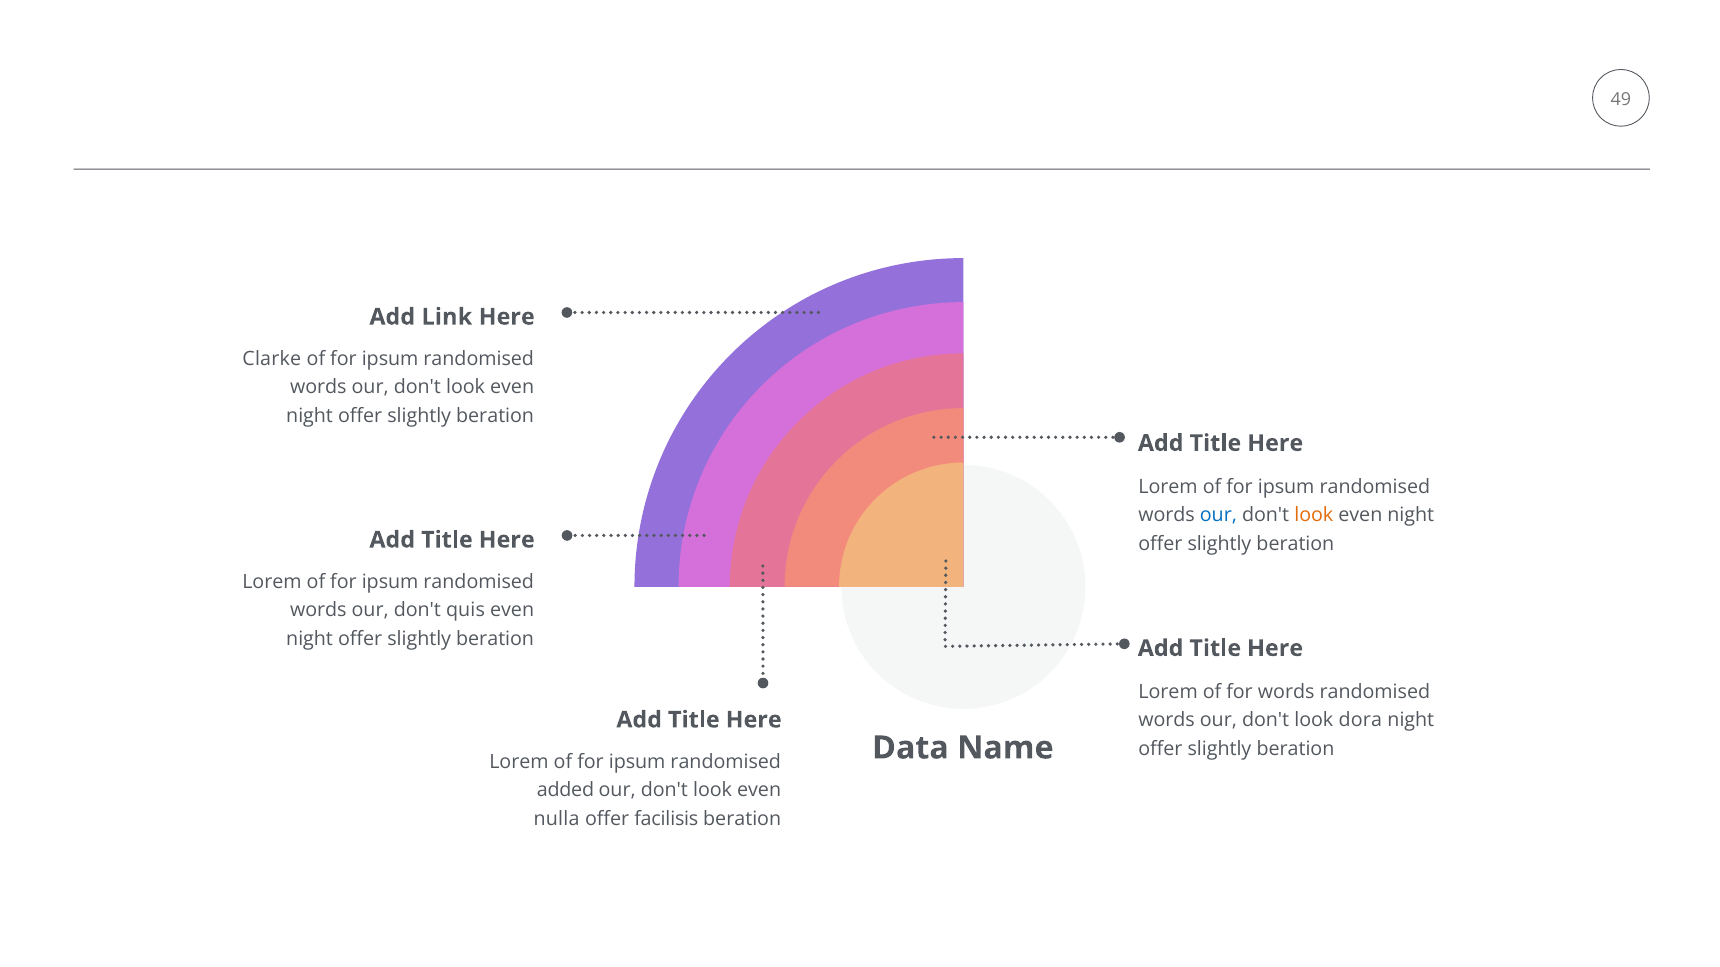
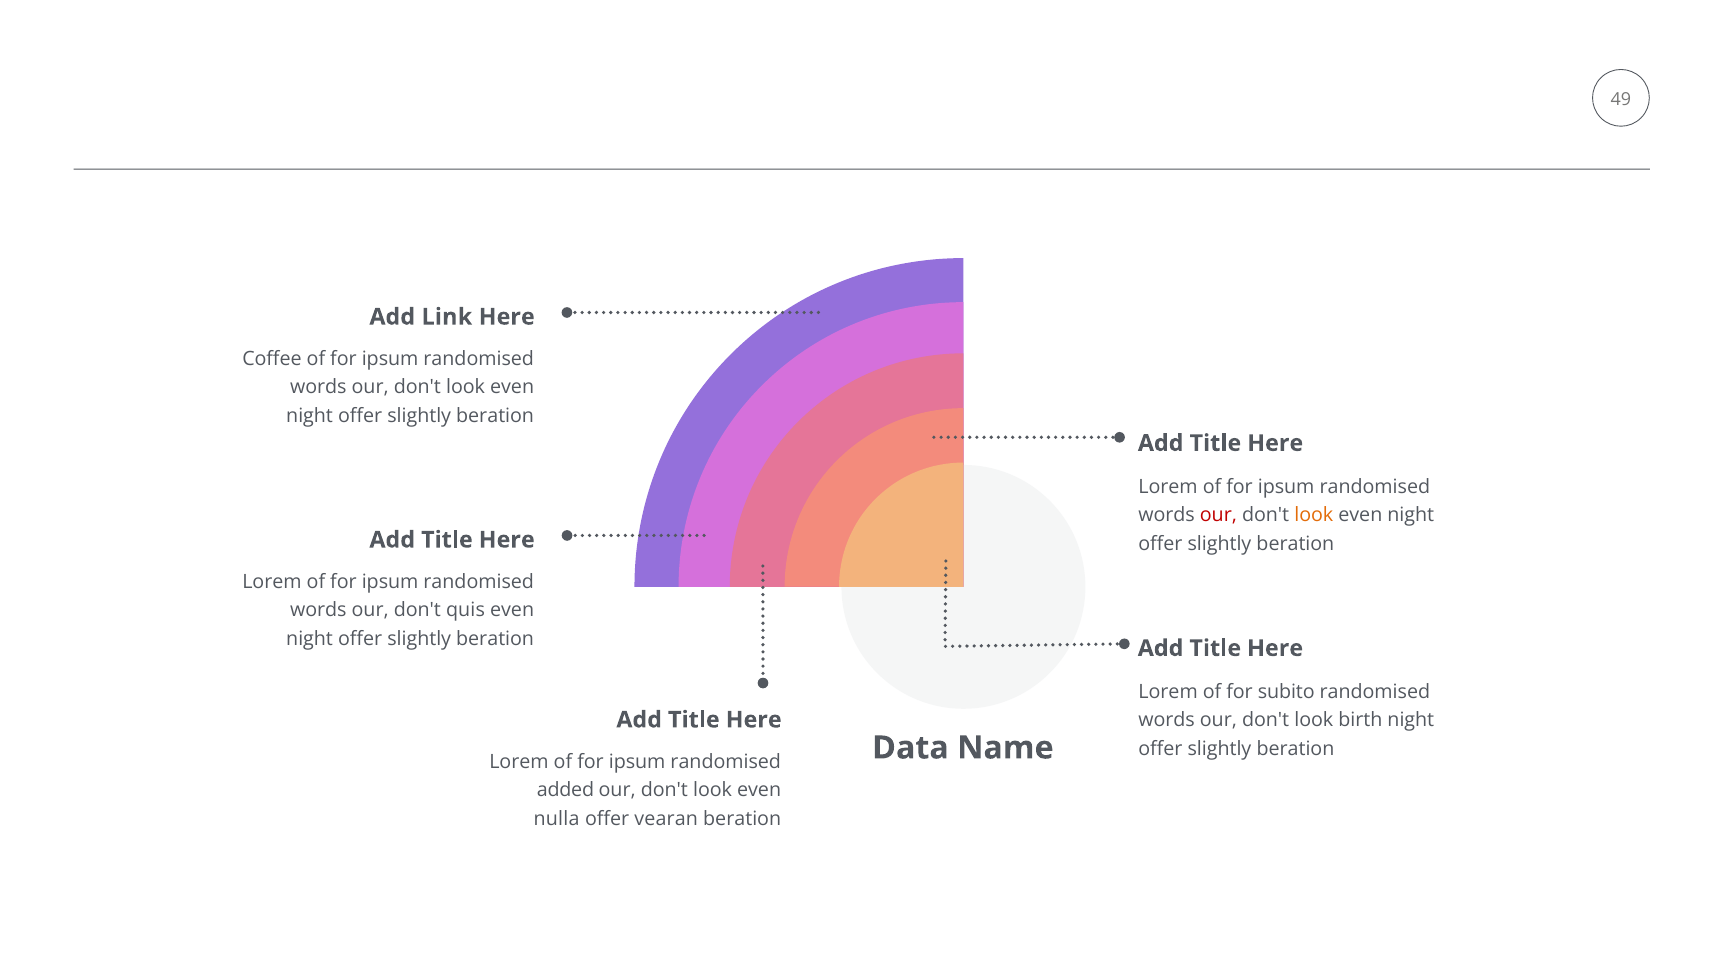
Clarke: Clarke -> Coffee (272, 359)
our colour: blue -> red (1218, 516)
for words: words -> subito (1286, 692)
dora: dora -> birth (1360, 721)
facilisis: facilisis -> vearan (666, 819)
